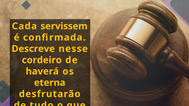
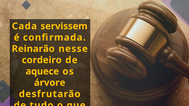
Descreve: Descreve -> Reinarão (33, 49)
haverá: haverá -> aquece (42, 72)
eterna: eterna -> árvore (50, 83)
